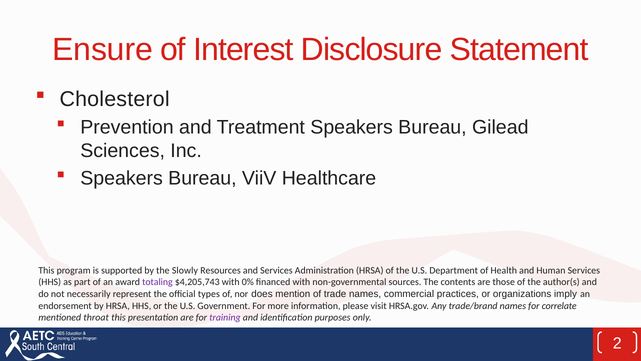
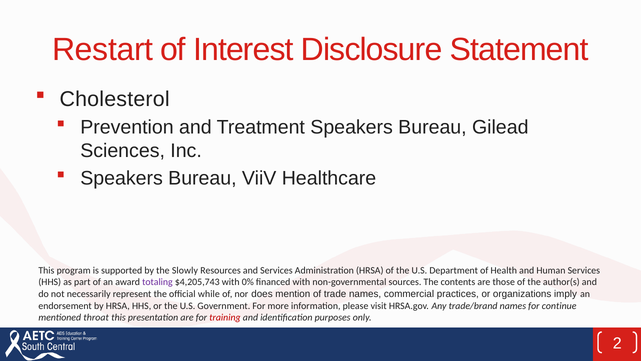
Ensure: Ensure -> Restart (103, 50)
types: types -> while (209, 294)
correlate: correlate -> continue (559, 305)
training colour: purple -> red (225, 317)
